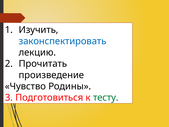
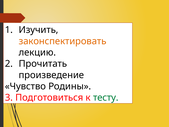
законспектировать colour: blue -> orange (63, 41)
